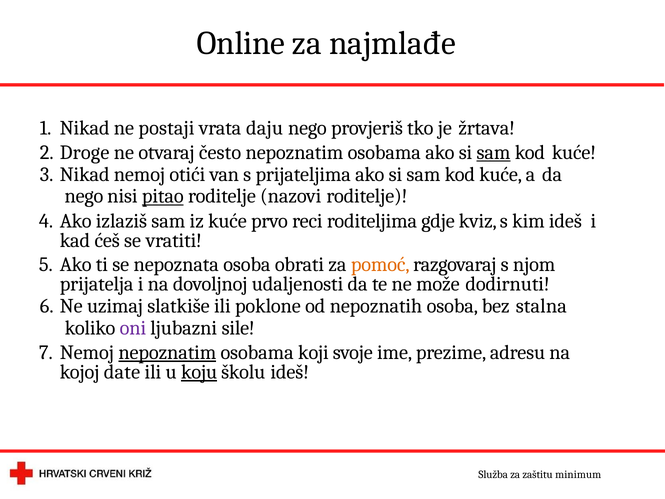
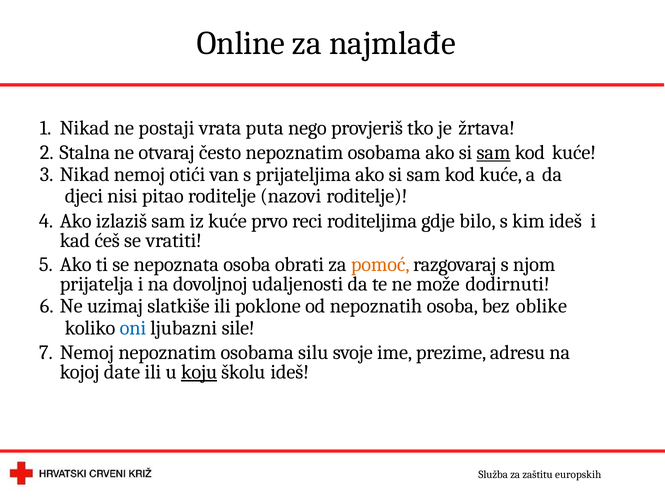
daju: daju -> puta (265, 128)
Droge: Droge -> Stalna (85, 152)
nego: nego -> djeci (84, 196)
pitao underline: present -> none (163, 196)
kviz: kviz -> bilo (478, 221)
stalna: stalna -> oblike (541, 306)
oni colour: purple -> blue (133, 328)
nepoznatim underline: present -> none (167, 352)
koji: koji -> silu (313, 352)
minimum: minimum -> europskih (578, 474)
